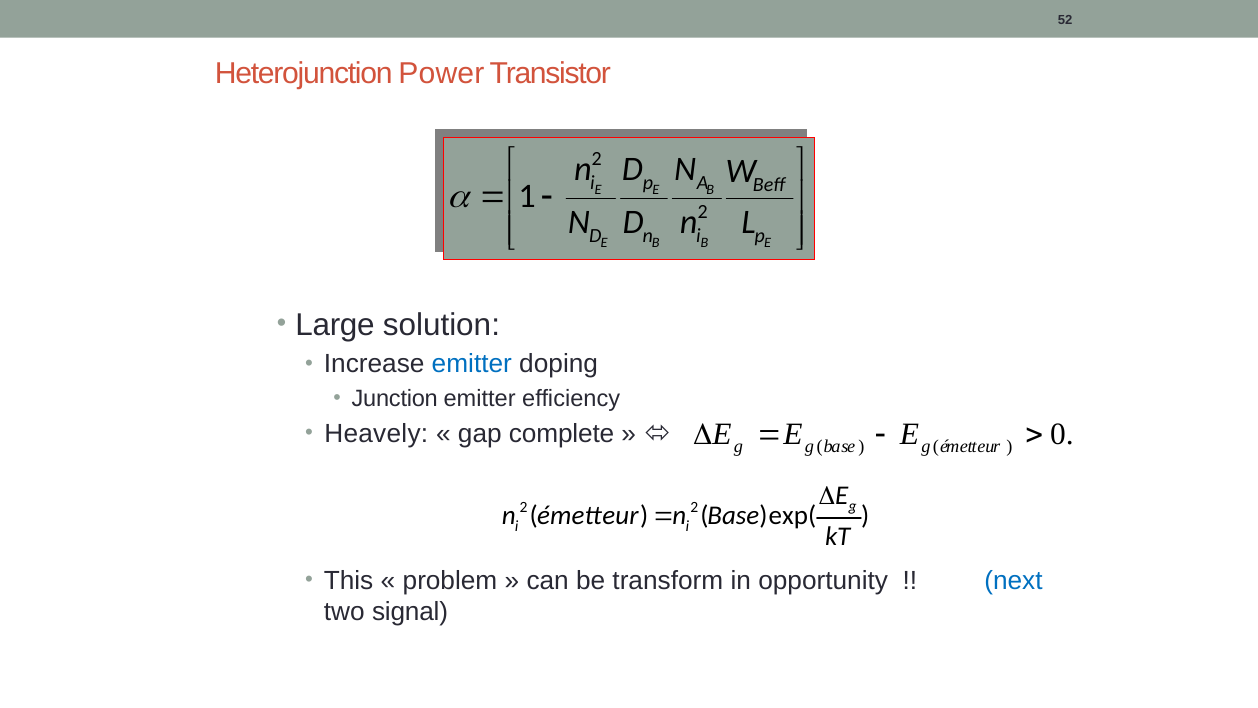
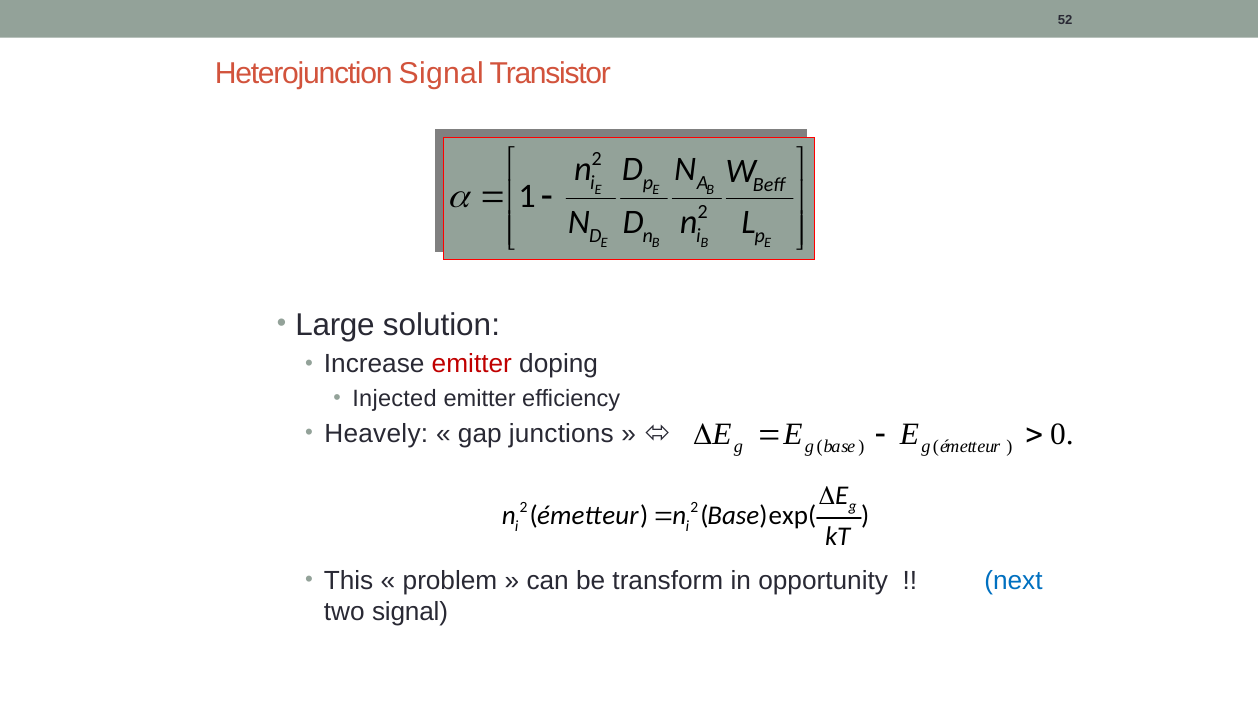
Heterojunction Power: Power -> Signal (441, 74)
emitter colour: blue -> red (472, 364)
Junction: Junction -> Injected (395, 398)
complete: complete -> junctions (561, 434)
